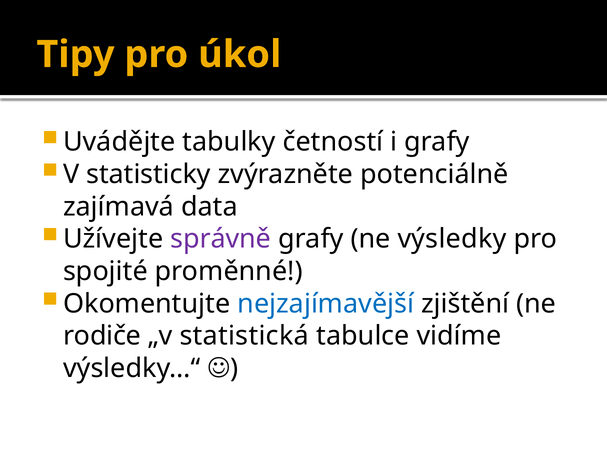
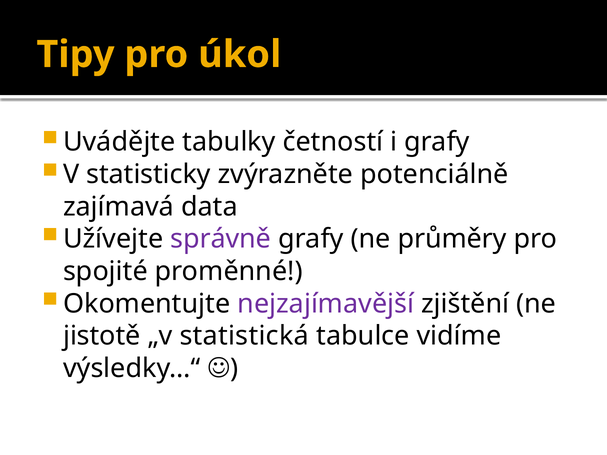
výsledky: výsledky -> průměry (452, 239)
nejzajímavější colour: blue -> purple (326, 304)
rodiče: rodiče -> jistotě (102, 336)
